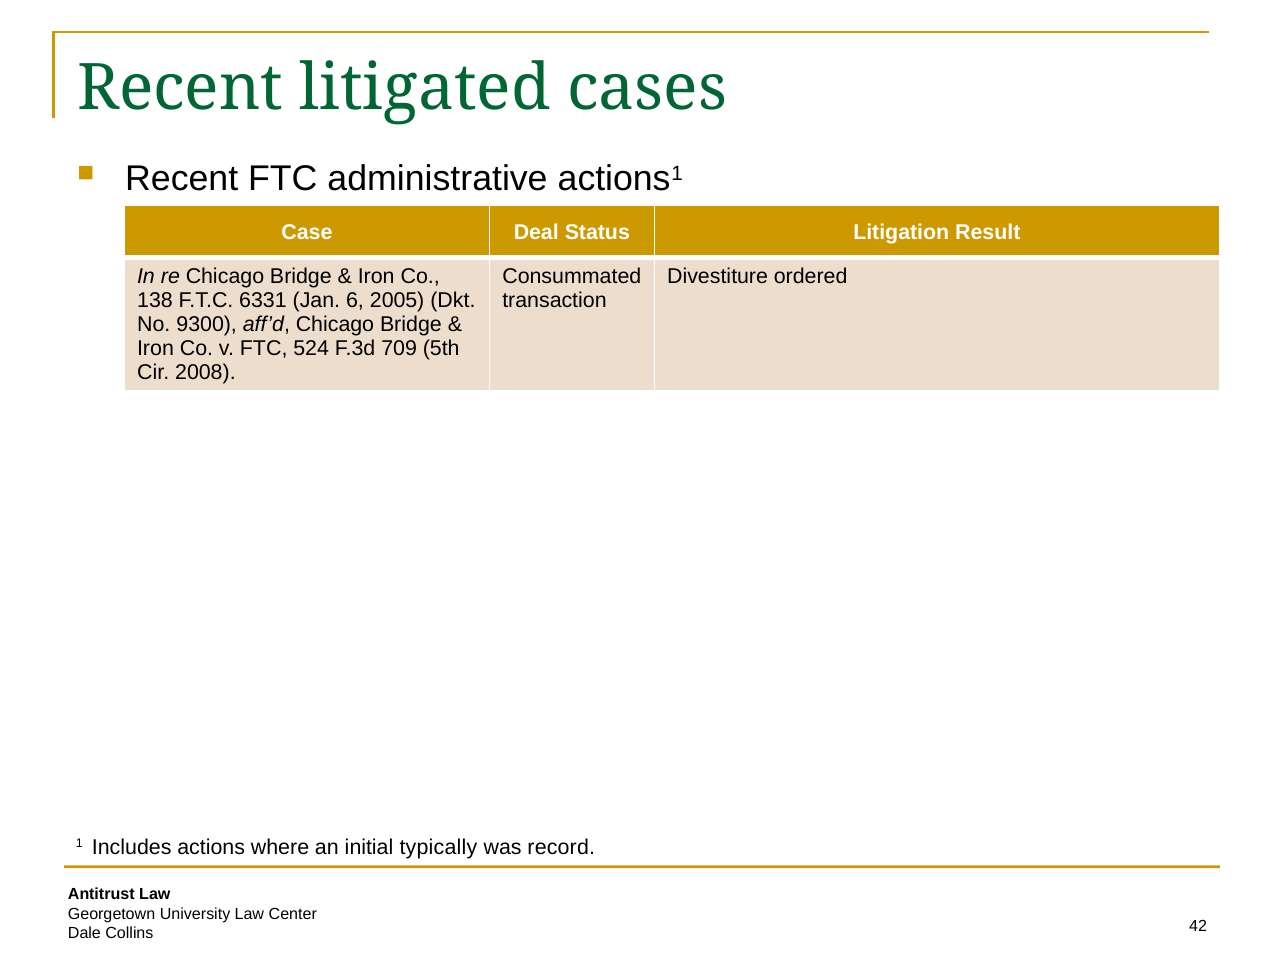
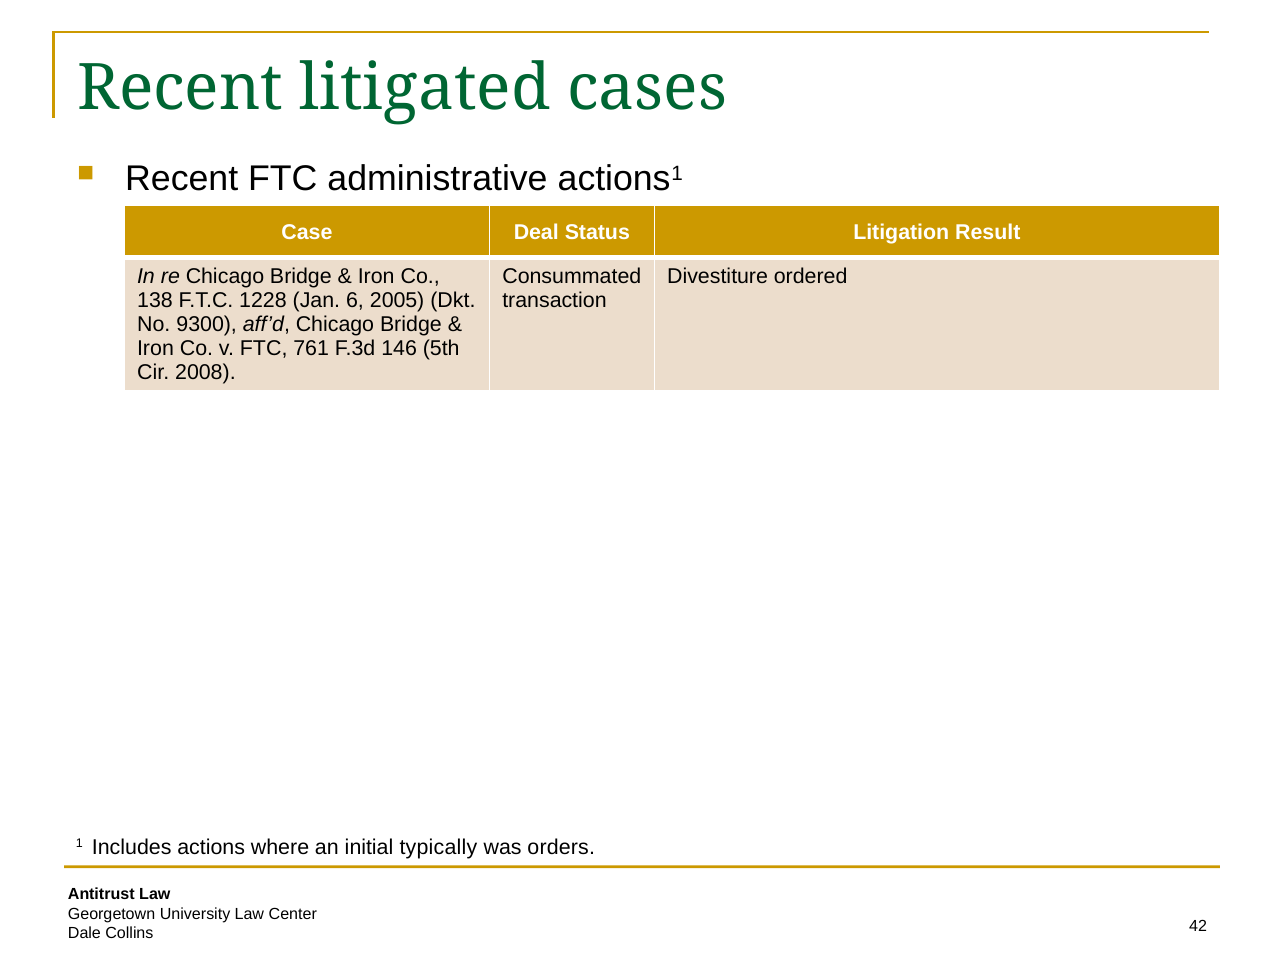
6331: 6331 -> 1228 (263, 300)
524: 524 -> 761 (311, 348)
709: 709 -> 146 (399, 348)
record: record -> orders (561, 847)
